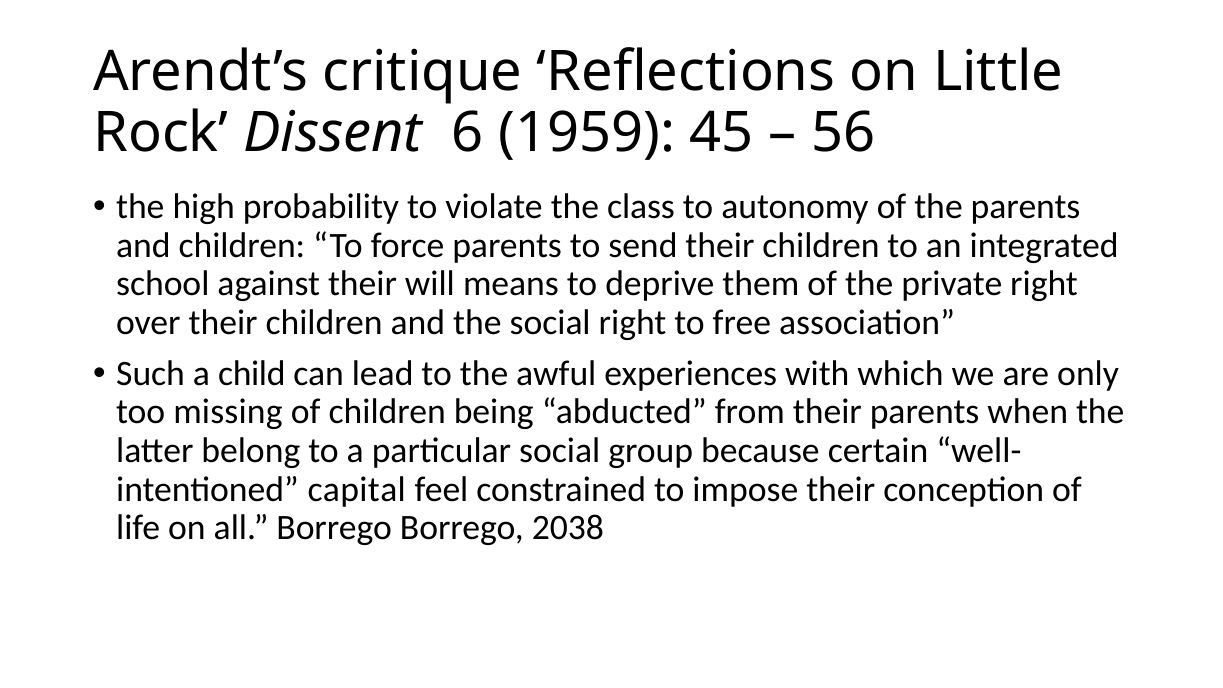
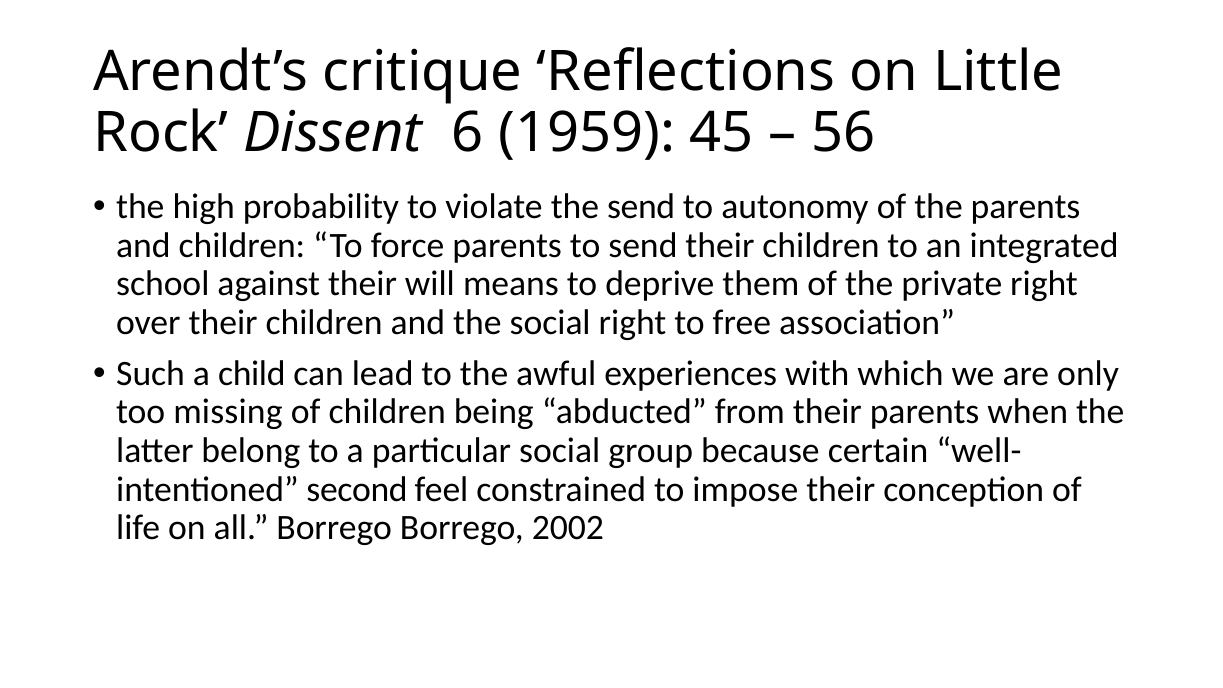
the class: class -> send (641, 207)
capital: capital -> second (357, 489)
2038: 2038 -> 2002 (568, 528)
